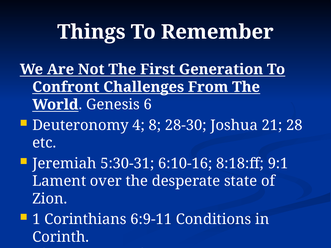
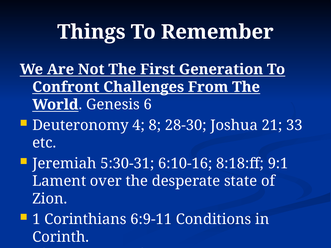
28: 28 -> 33 (294, 125)
